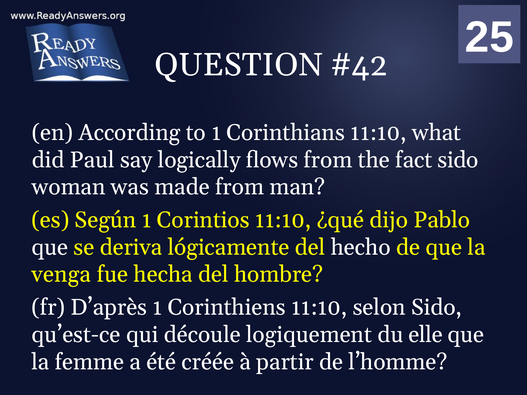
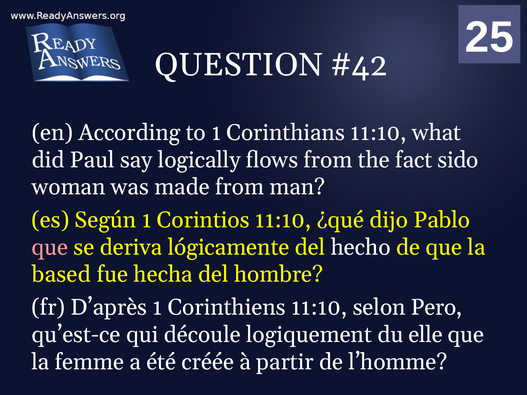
que colour: white -> pink (50, 247)
venga: venga -> based (61, 275)
selon Sido: Sido -> Pero (437, 308)
